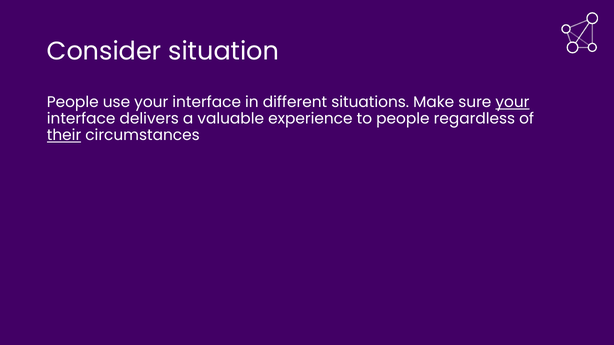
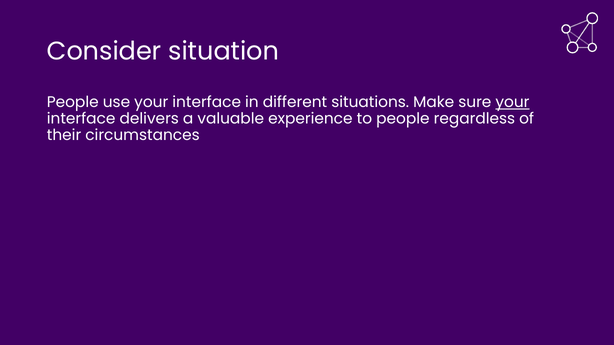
their underline: present -> none (64, 136)
